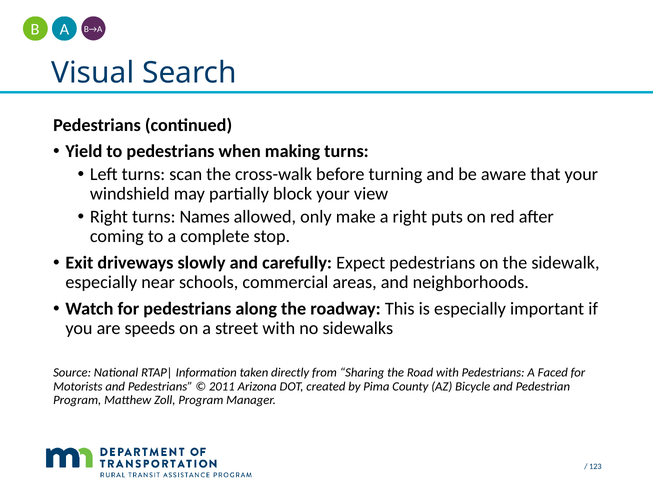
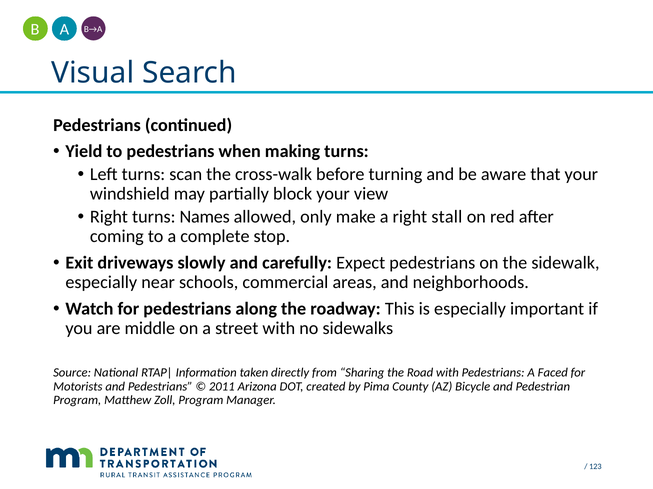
puts: puts -> stall (447, 217)
speeds: speeds -> middle (150, 329)
